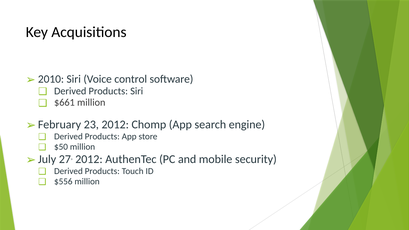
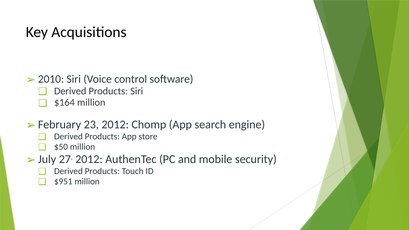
$661: $661 -> $164 (64, 103)
$556: $556 -> $951 (63, 182)
